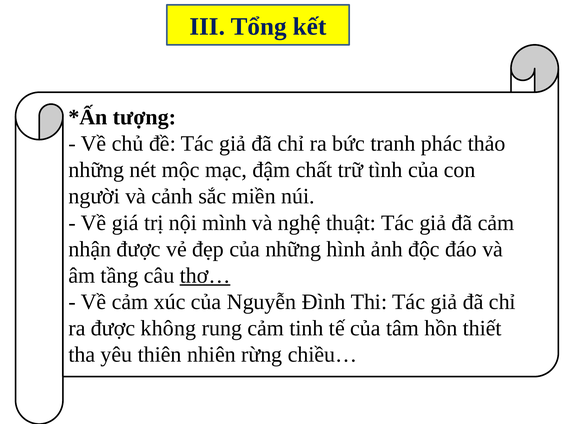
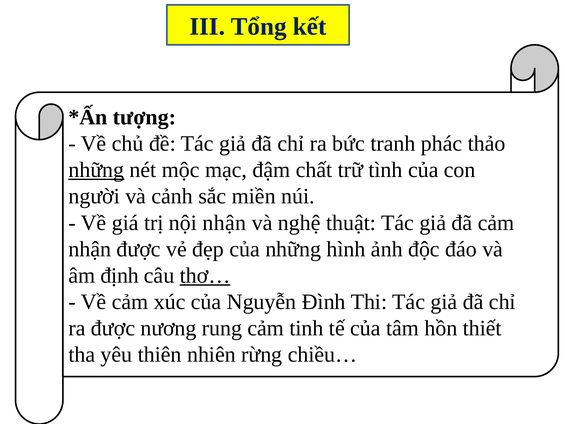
những underline: none -> present (96, 170)
nội mình: mình -> nhận (224, 223)
tầng: tầng -> định (120, 275)
không: không -> nương (169, 328)
